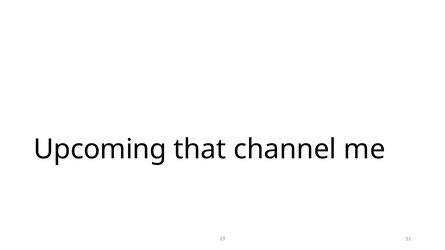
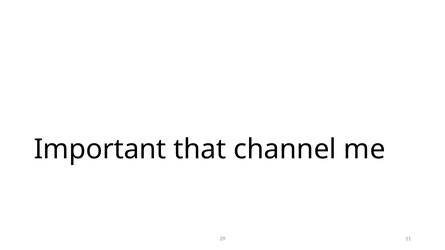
Upcoming: Upcoming -> Important (100, 150)
